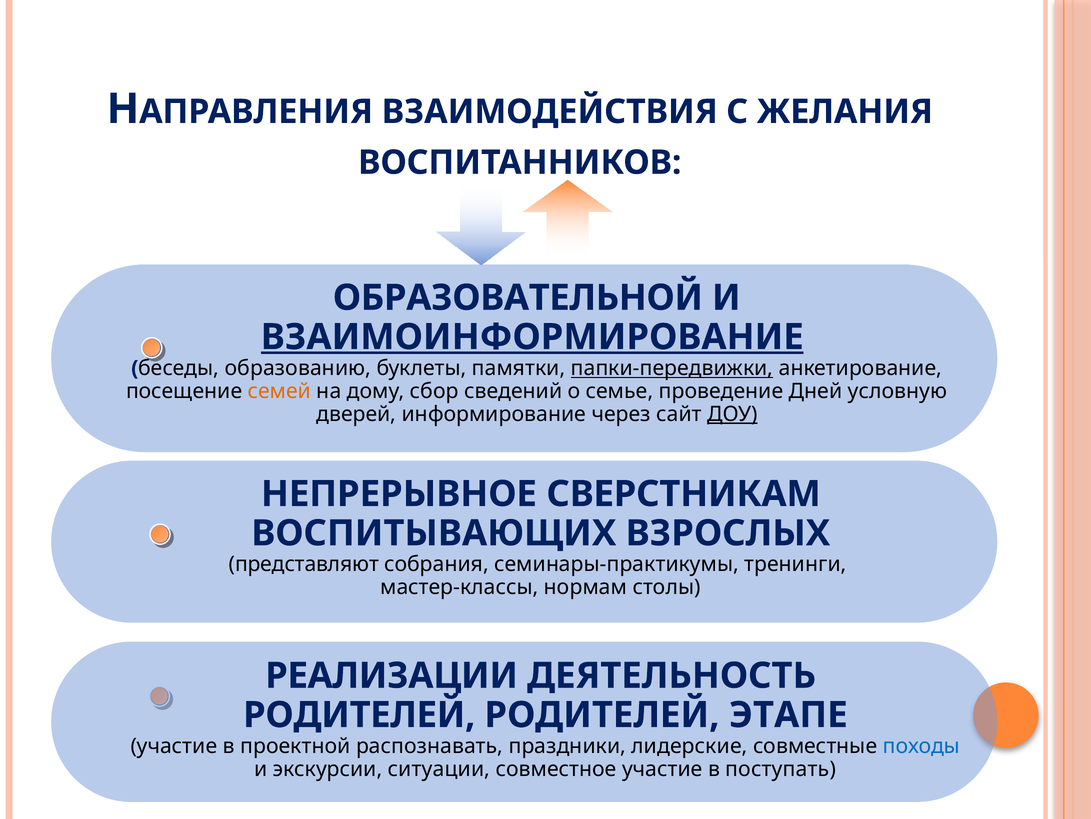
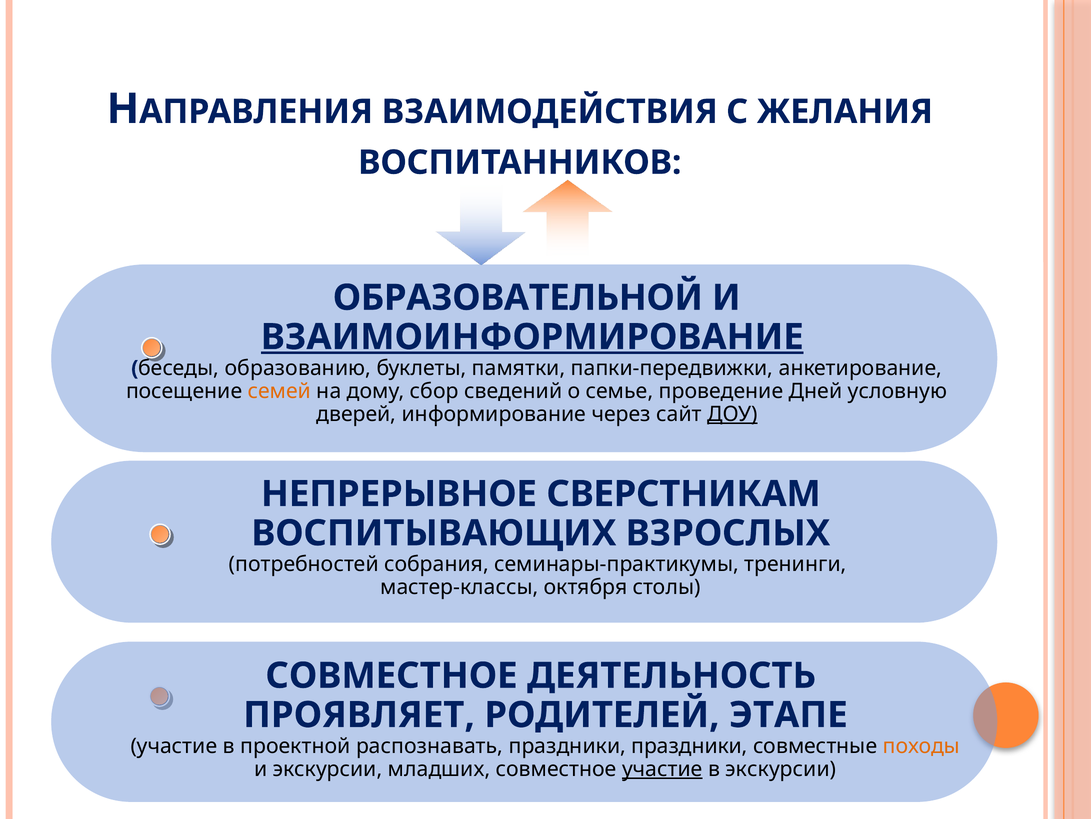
папки-передвижки underline: present -> none (672, 368)
представляют: представляют -> потребностей (304, 564)
нормам: нормам -> октября (586, 587)
РЕАЛИЗАЦИИ: РЕАЛИЗАЦИИ -> СОВМЕСТНОЕ (391, 675)
РОДИТЕЛЕЙ: РОДИТЕЛЕЙ -> ПРОЯВЛЯЕТ (359, 714)
праздники лидерские: лидерские -> праздники (690, 746)
походы colour: blue -> orange (921, 746)
ситуации: ситуации -> младших (439, 769)
участие underline: none -> present (662, 769)
в поступать: поступать -> экскурсии (781, 769)
